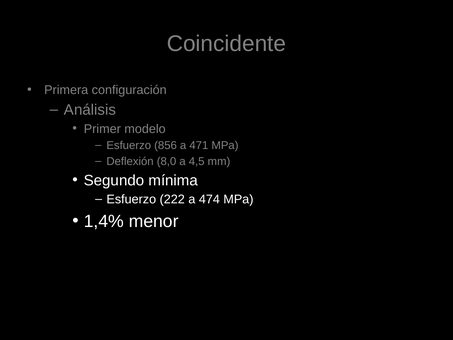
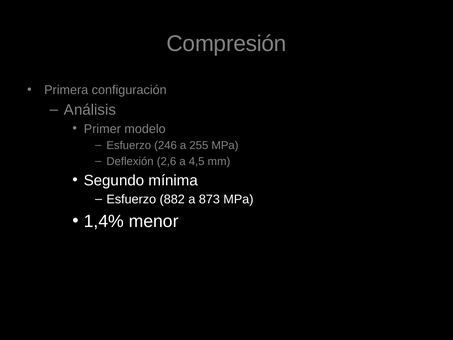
Coincidente: Coincidente -> Compresión (227, 43)
856: 856 -> 246 (166, 145)
471: 471 -> 255 (199, 145)
8,0: 8,0 -> 2,6 (167, 161)
222: 222 -> 882 (172, 199)
474: 474 -> 873 (209, 199)
